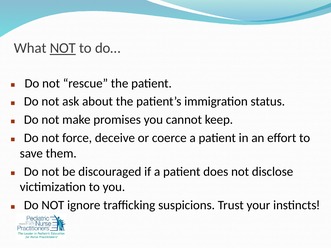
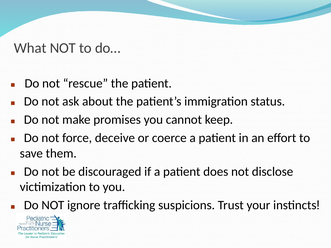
NOT underline: present -> none (63, 48)
